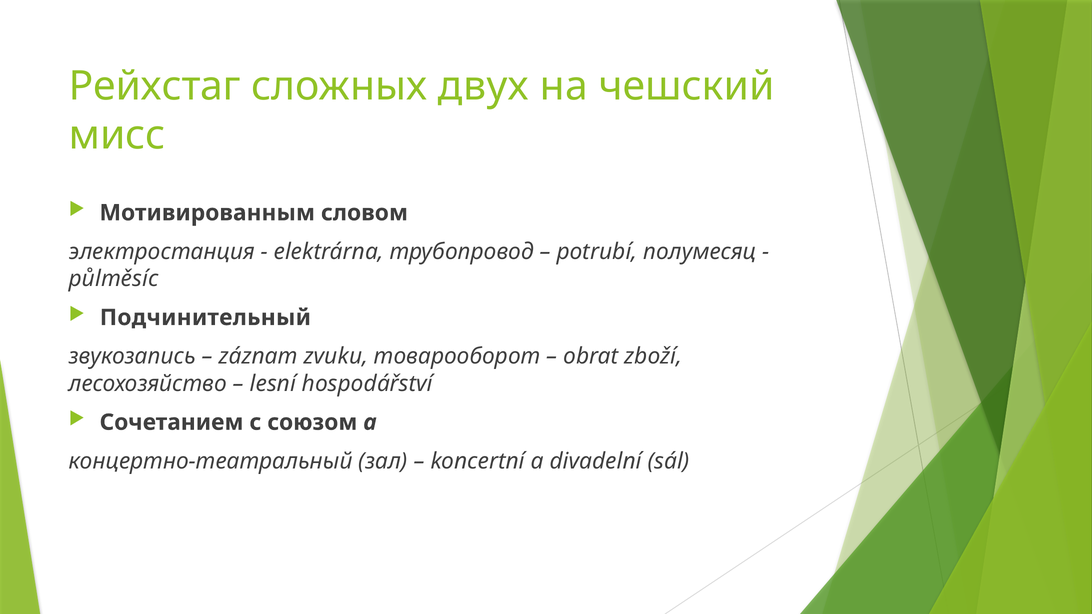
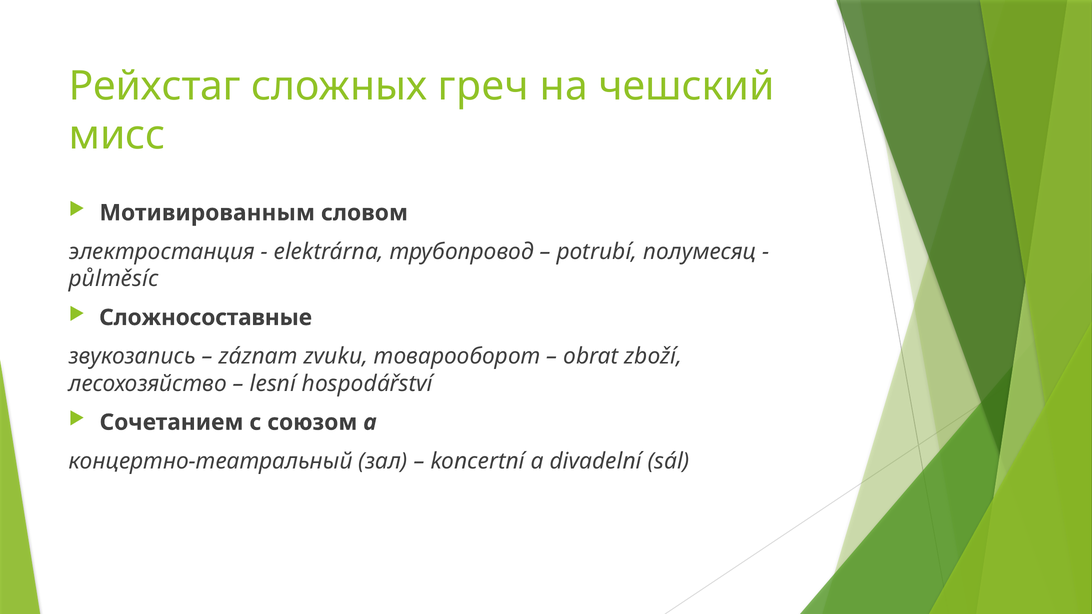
двух: двух -> греч (483, 86)
Подчинительный: Подчинительный -> Сложносоставные (206, 318)
